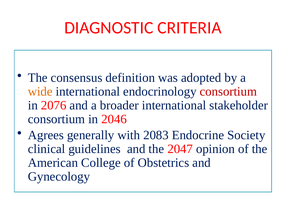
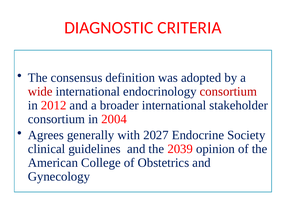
wide colour: orange -> red (40, 91)
2076: 2076 -> 2012 (54, 105)
2046: 2046 -> 2004 (114, 119)
2083: 2083 -> 2027 (156, 135)
2047: 2047 -> 2039 (180, 149)
